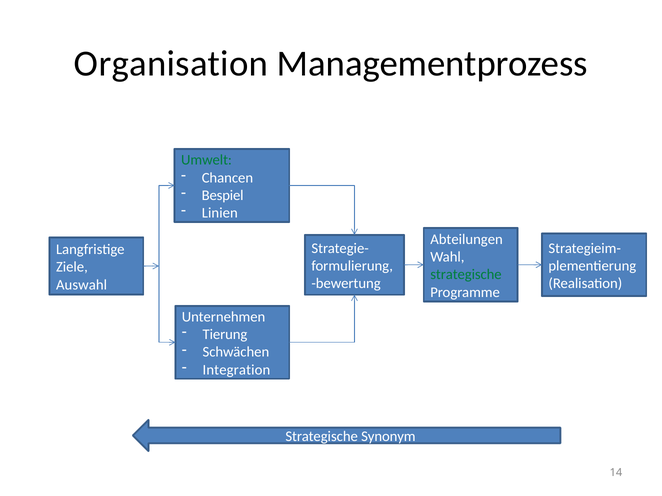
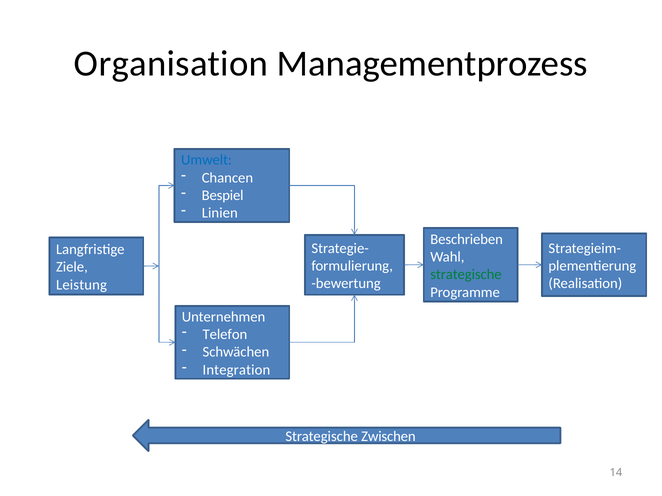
Umwelt colour: green -> blue (206, 160)
Abteilungen: Abteilungen -> Beschrieben (467, 240)
Auswahl: Auswahl -> Leistung (82, 285)
Tierung: Tierung -> Telefon (225, 335)
Synonym: Synonym -> Zwischen (388, 437)
